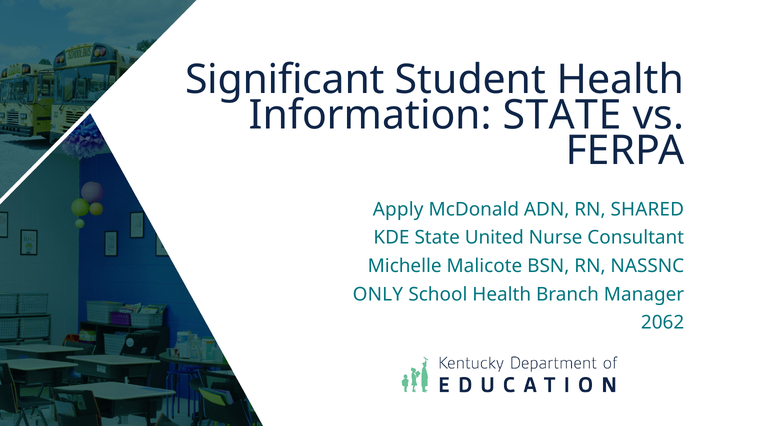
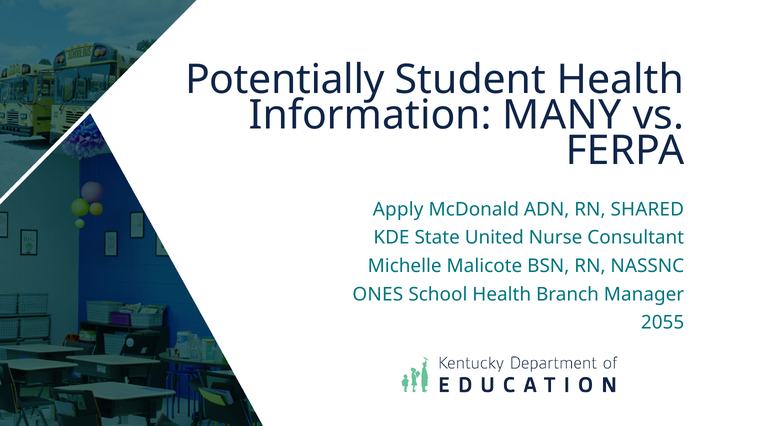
Significant: Significant -> Potentially (285, 80)
Information STATE: STATE -> MANY (562, 115)
ONLY: ONLY -> ONES (378, 295)
2062: 2062 -> 2055 (663, 323)
